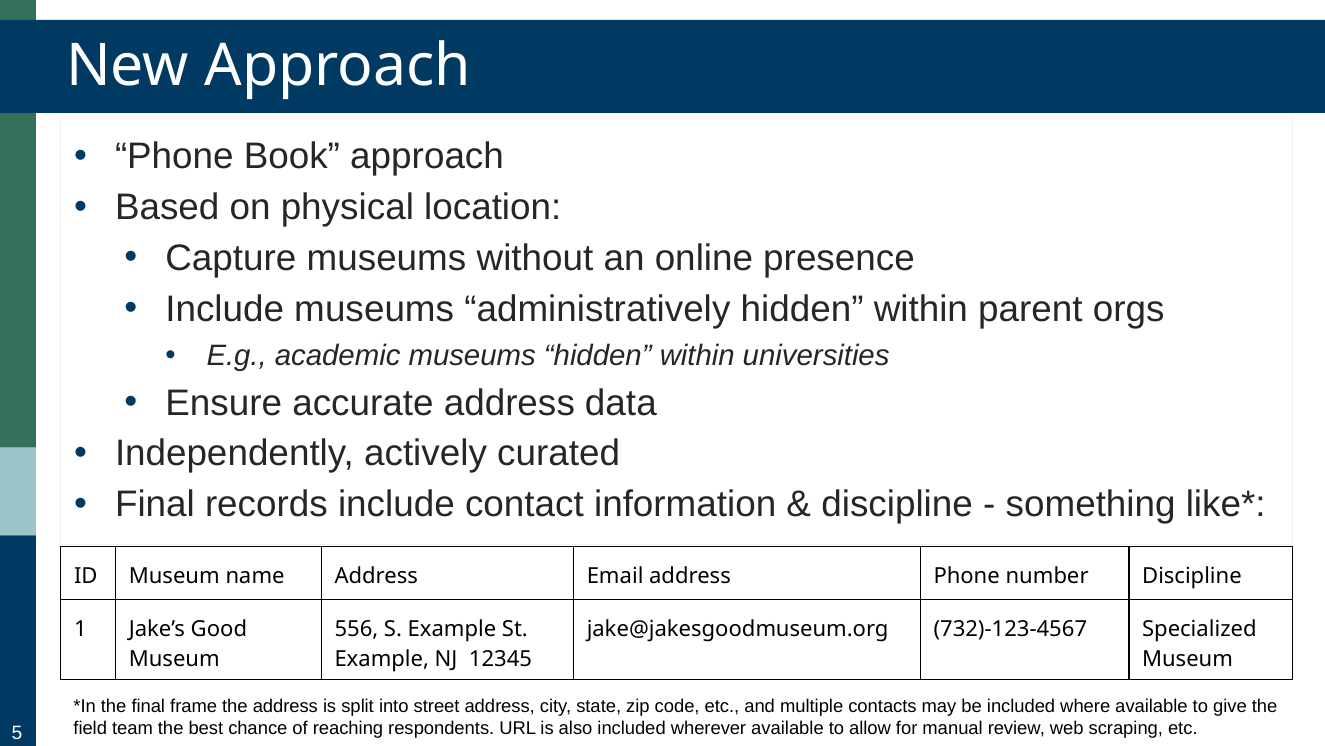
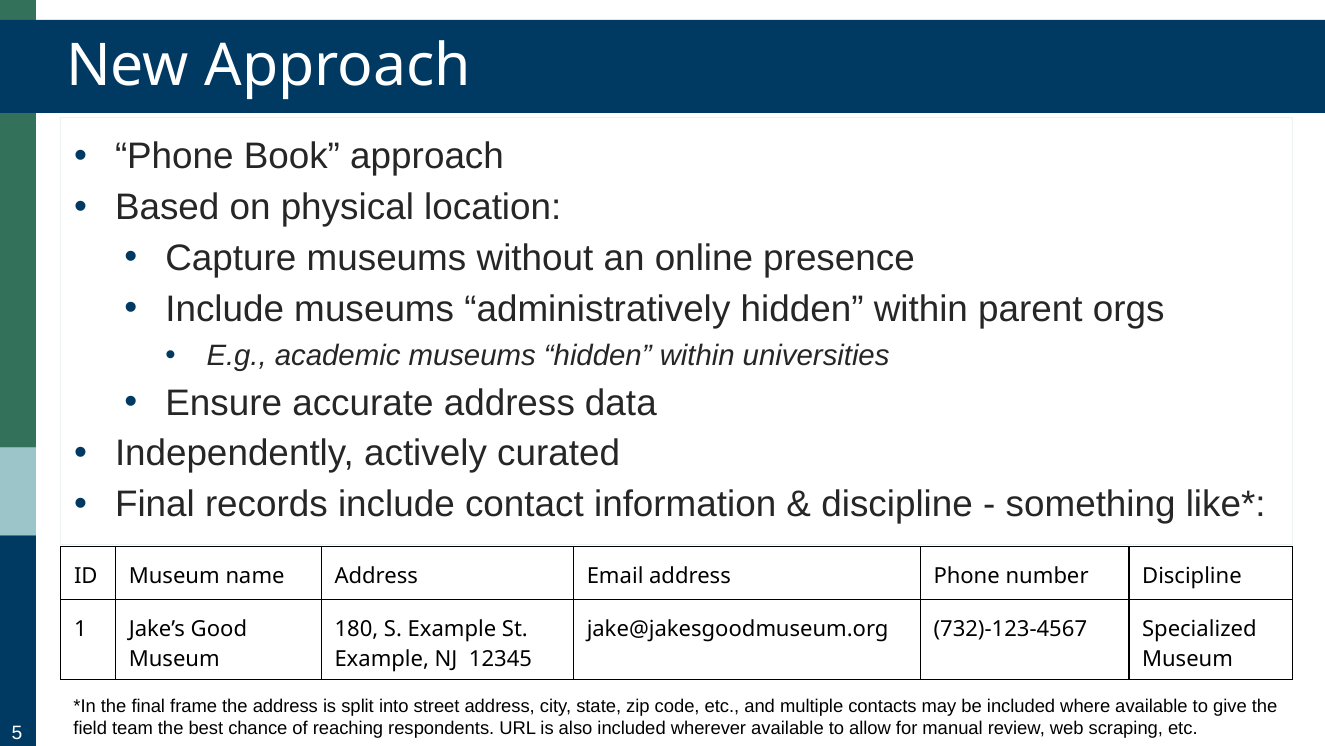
556: 556 -> 180 (356, 629)
